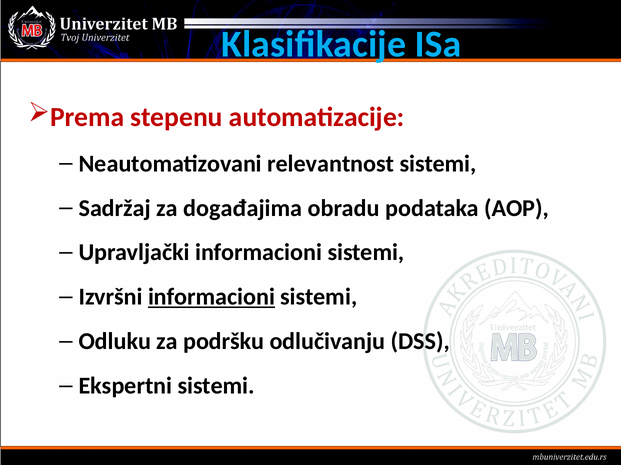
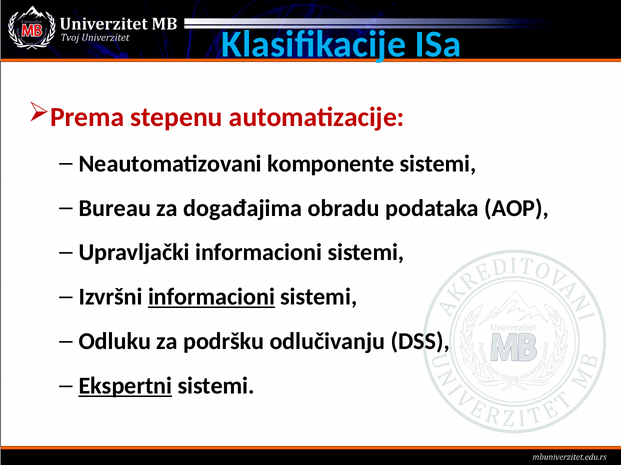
relevantnost: relevantnost -> komponente (331, 164)
Sadržaj: Sadržaj -> Bureau (115, 208)
Ekspertni underline: none -> present (125, 386)
